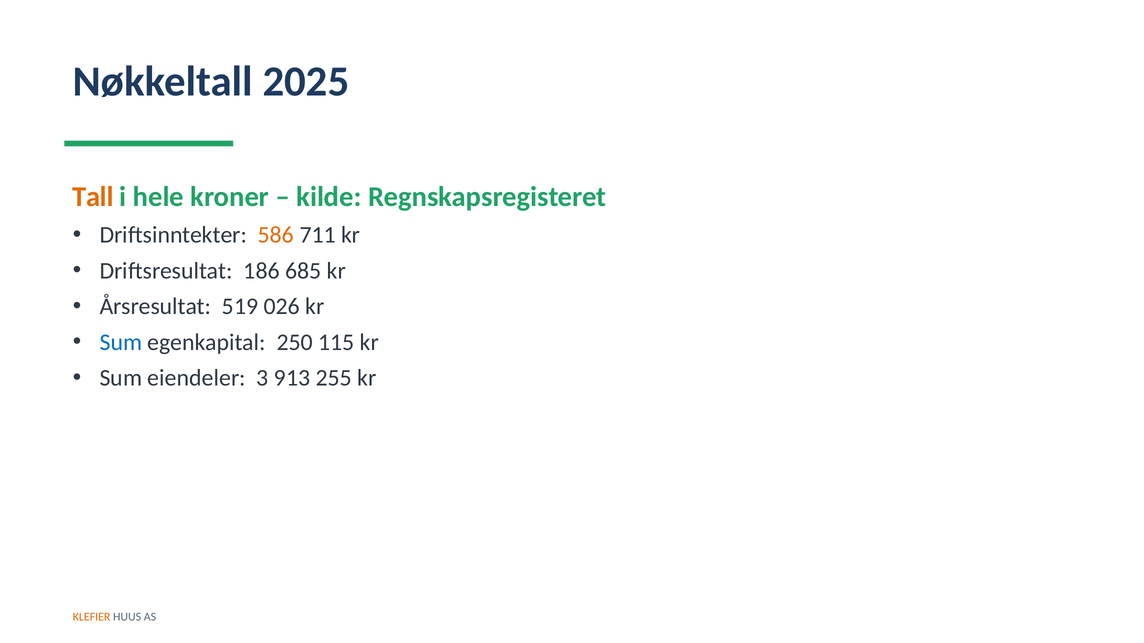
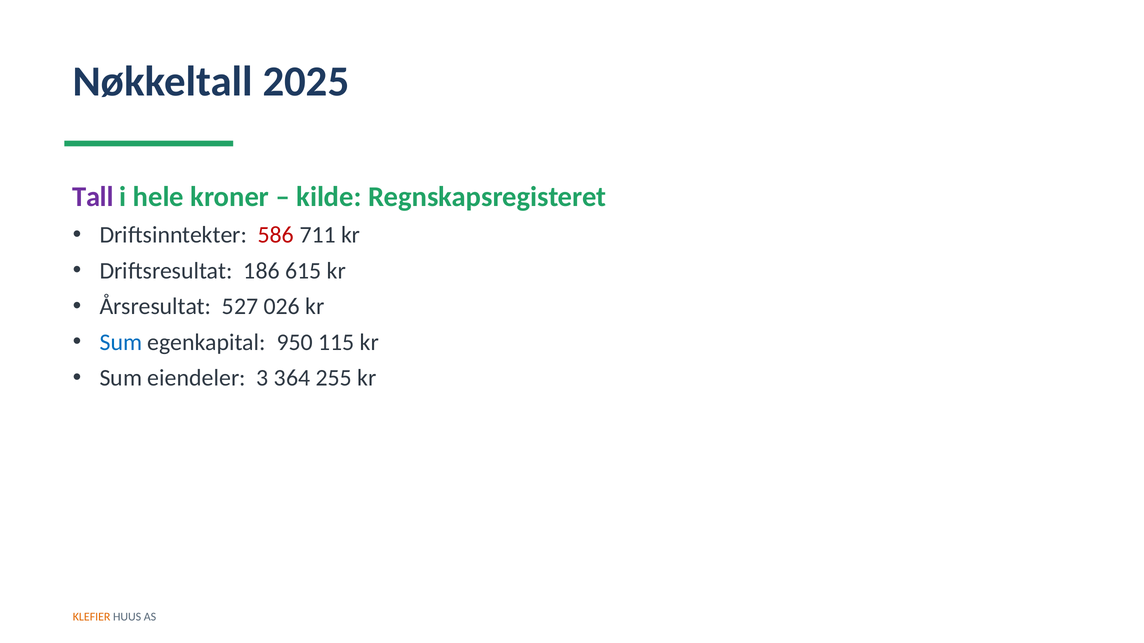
Tall colour: orange -> purple (93, 197)
586 colour: orange -> red (276, 235)
685: 685 -> 615 (303, 271)
519: 519 -> 527 (240, 307)
250: 250 -> 950 (295, 343)
913: 913 -> 364 (292, 378)
